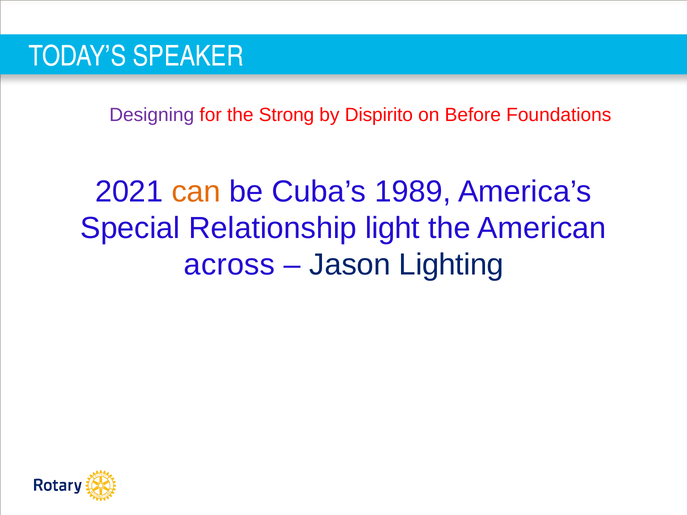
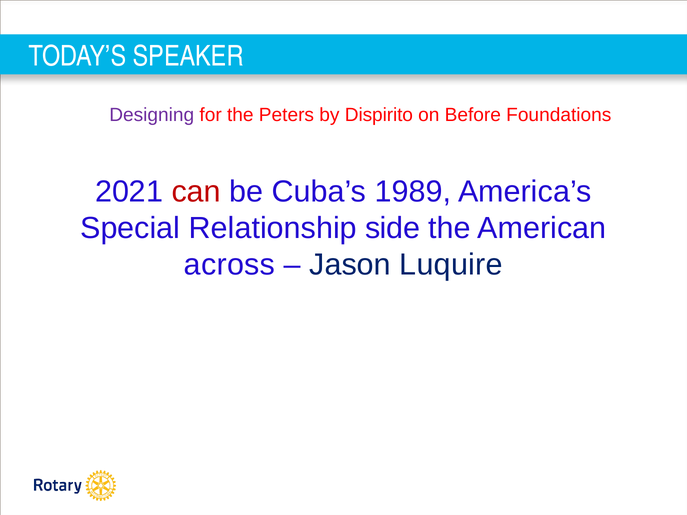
Strong: Strong -> Peters (286, 115)
can colour: orange -> red (196, 192)
light: light -> side (393, 228)
Lighting: Lighting -> Luquire (451, 265)
